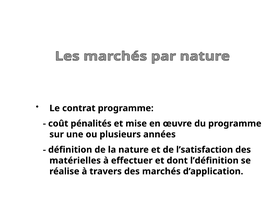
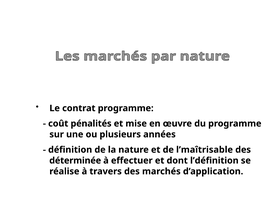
l’satisfaction: l’satisfaction -> l’maîtrisable (205, 150)
matérielles: matérielles -> déterminée (75, 161)
